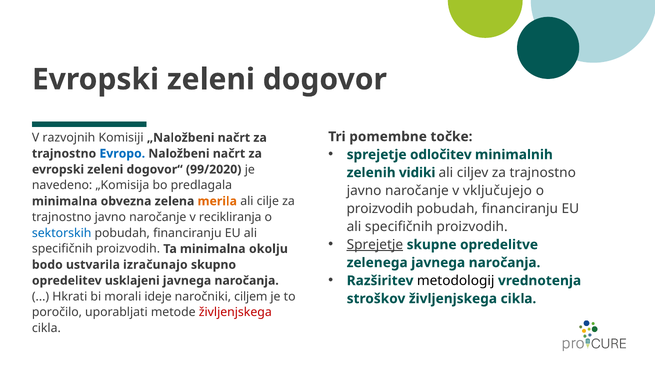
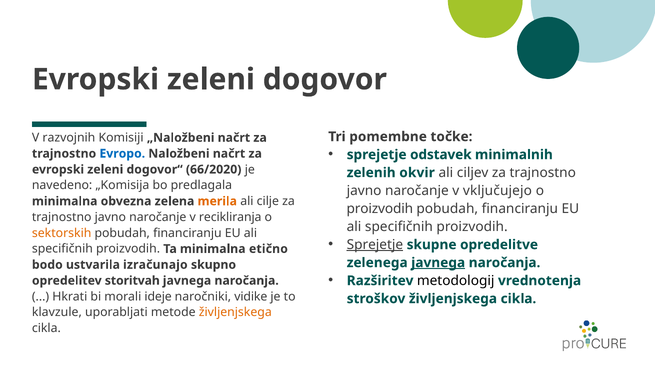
odločitev: odločitev -> odstavek (441, 155)
99/2020: 99/2020 -> 66/2020 (214, 170)
vidiki: vidiki -> okvir (417, 173)
sektorskih colour: blue -> orange (62, 233)
okolju: okolju -> etično (268, 249)
javnega underline: none -> present (438, 263)
usklajeni: usklajeni -> storitvah (132, 281)
ciljem: ciljem -> vidike (251, 297)
poročilo: poročilo -> klavzule (57, 313)
življenjskega colour: red -> orange (235, 313)
